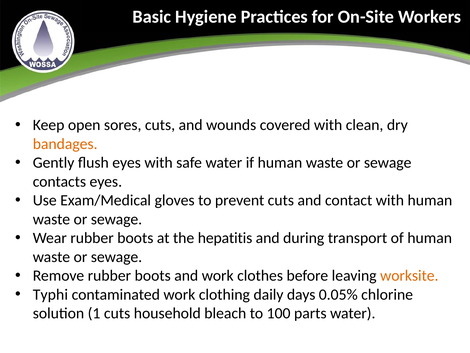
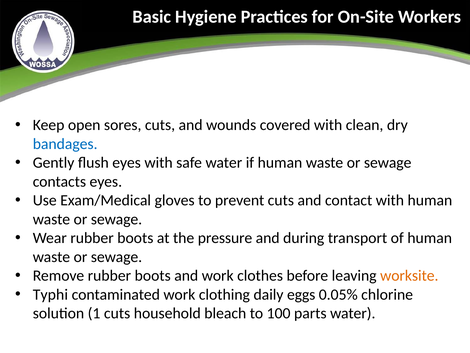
bandages colour: orange -> blue (65, 144)
hepatitis: hepatitis -> pressure (225, 238)
days: days -> eggs (301, 294)
